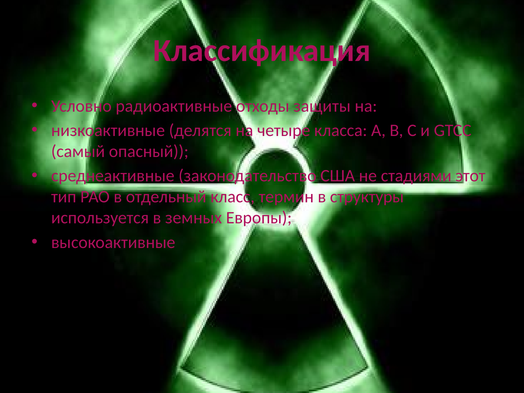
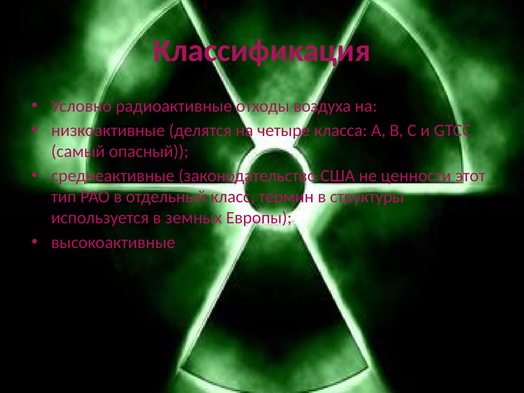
защиты: защиты -> воздуха (322, 106)
стадиями: стадиями -> ценности (416, 176)
